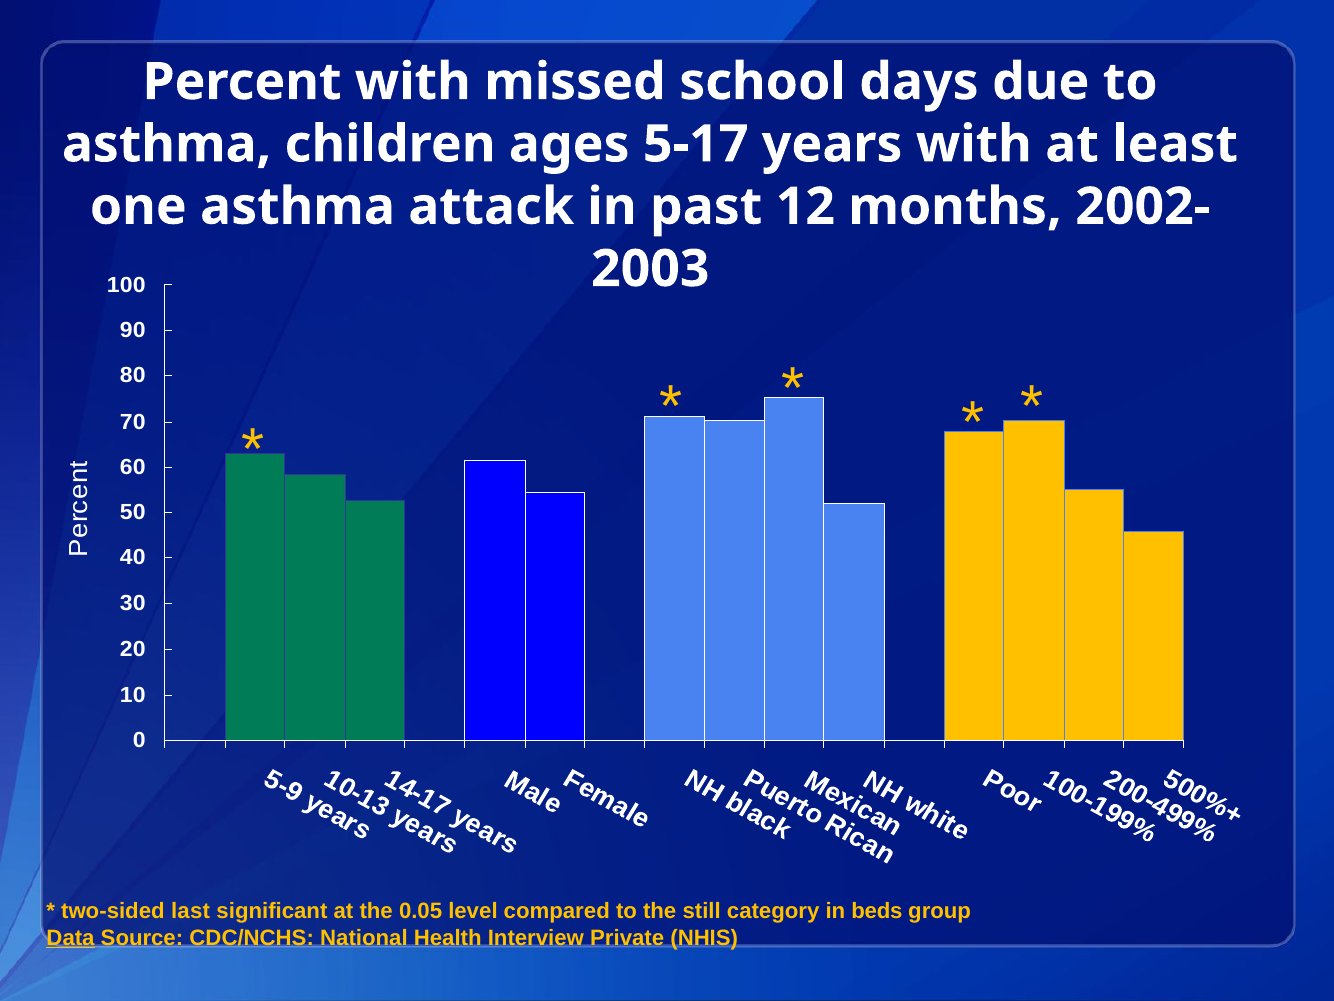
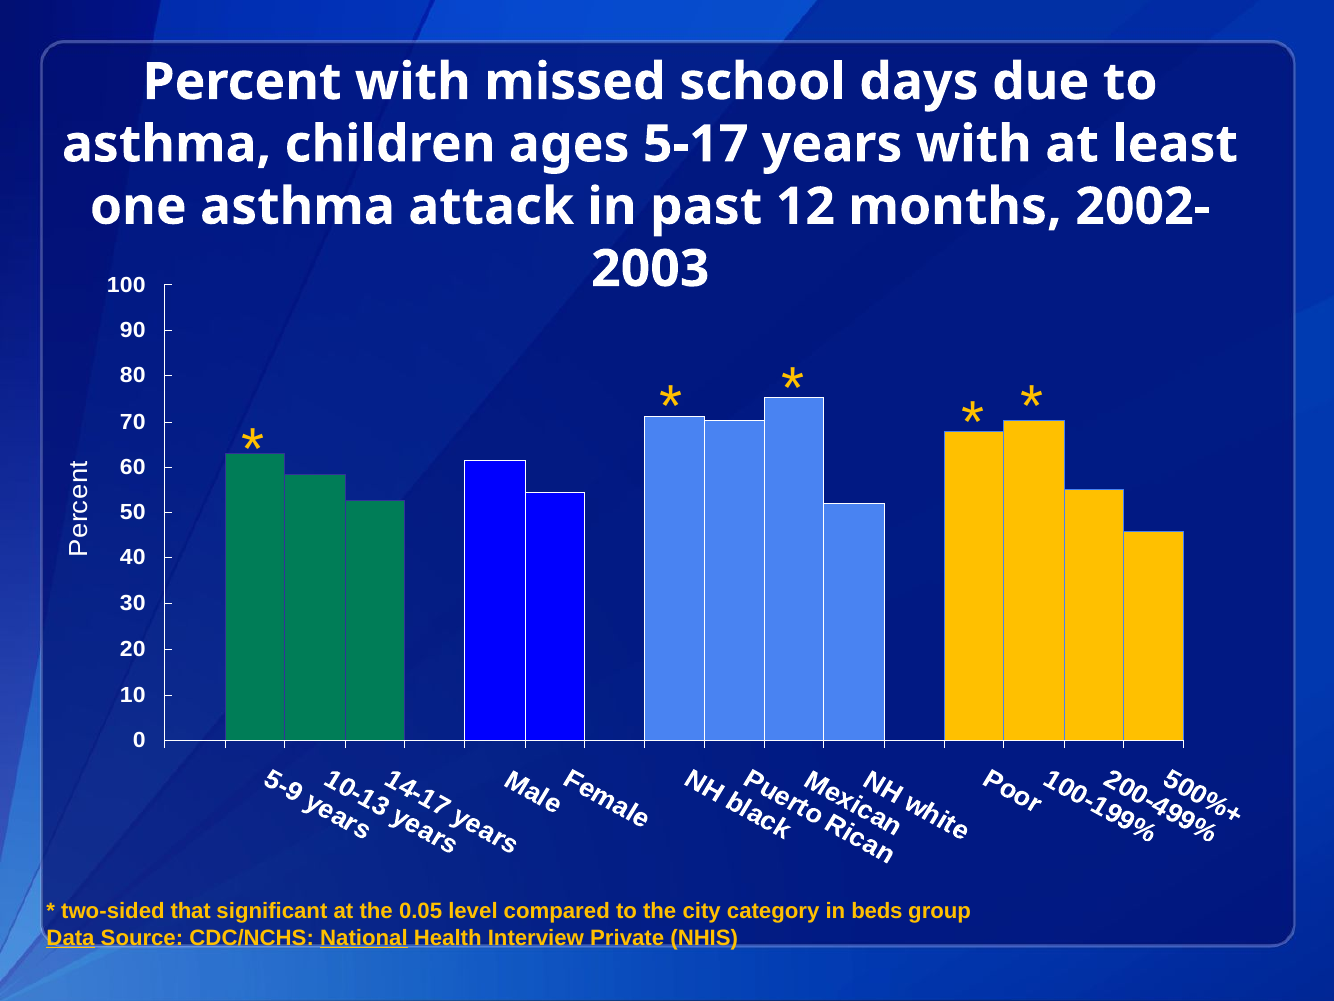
last: last -> that (191, 911)
still: still -> city (702, 911)
National underline: none -> present (364, 937)
